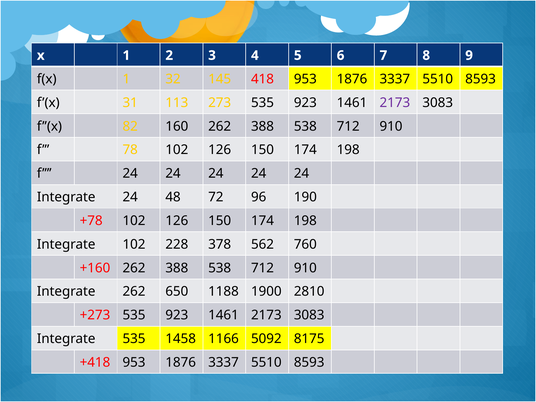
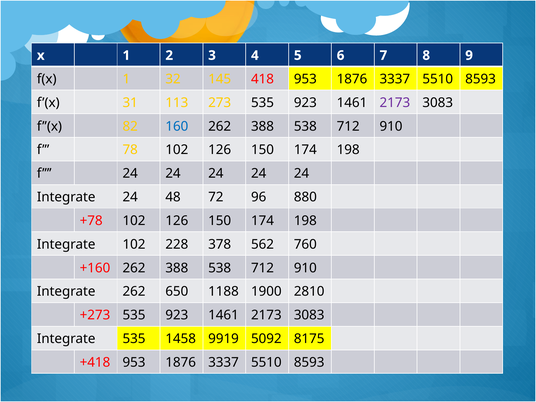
160 colour: black -> blue (177, 126)
190: 190 -> 880 (305, 197)
1166: 1166 -> 9919 (224, 339)
